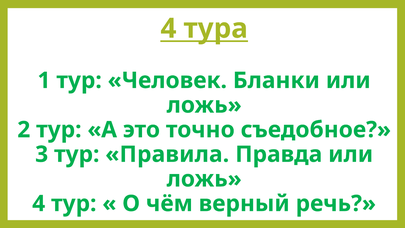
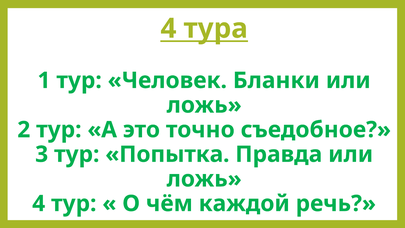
Правила: Правила -> Попытка (167, 154)
верный: верный -> каждой (244, 203)
